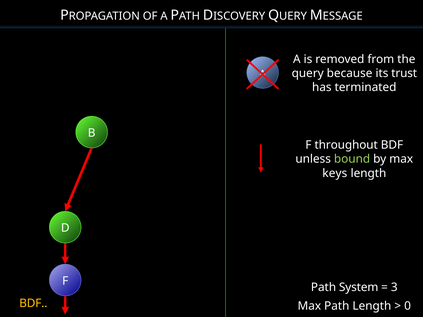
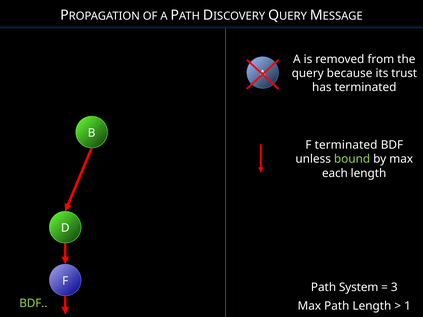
F throughout: throughout -> terminated (346, 145)
keys: keys -> each (335, 173)
BDF colour: yellow -> light green (33, 303)
0: 0 -> 1 (408, 306)
